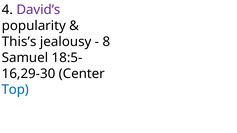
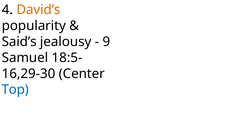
David’s colour: purple -> orange (38, 10)
This’s: This’s -> Said’s (19, 42)
8: 8 -> 9 (106, 42)
